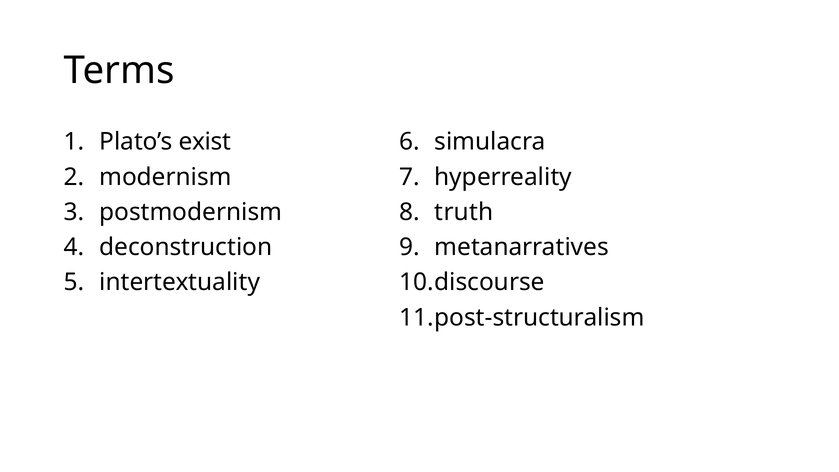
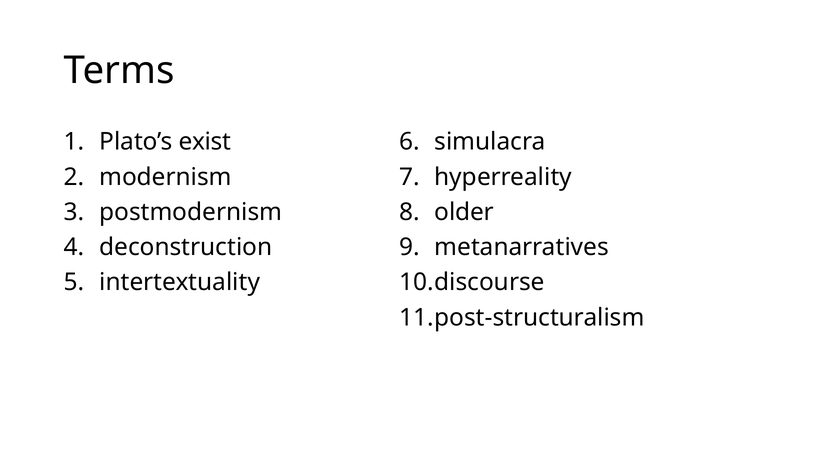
truth: truth -> older (464, 212)
